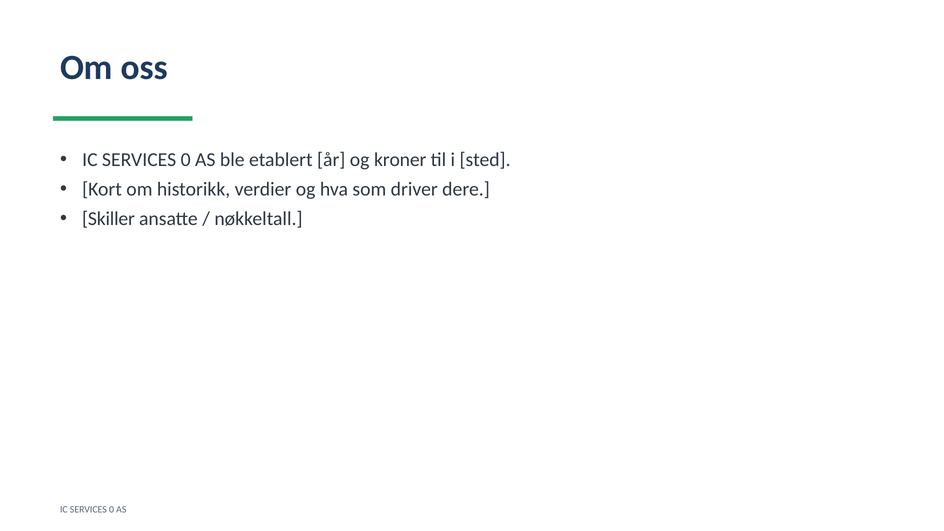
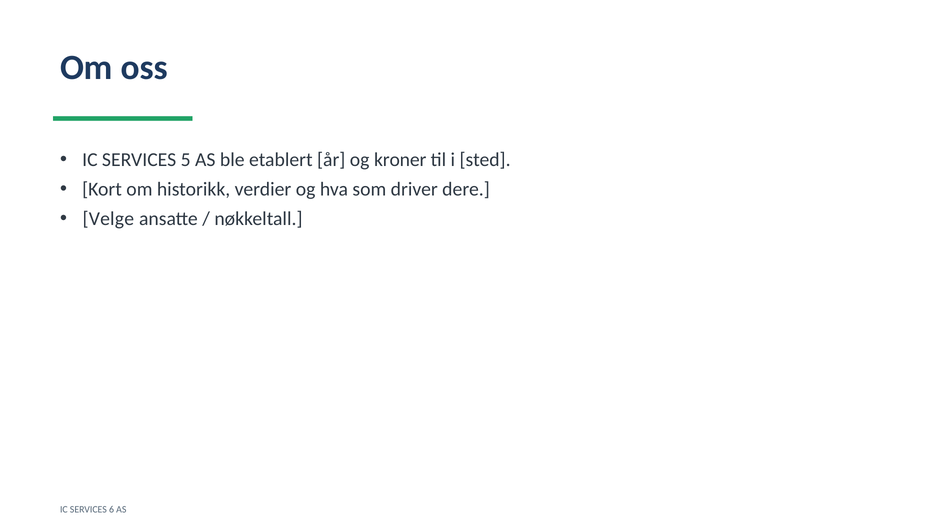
0: 0 -> 5 (186, 160)
Skiller: Skiller -> Velge (108, 219)
0: 0 -> 6 (112, 509)
